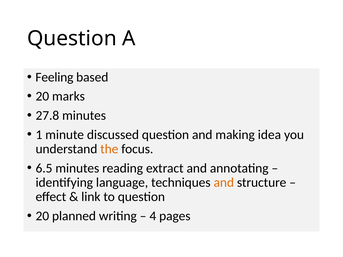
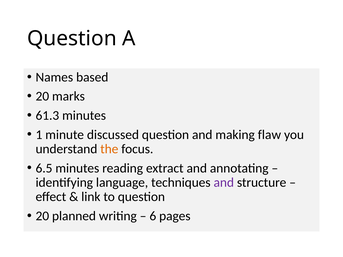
Feeling: Feeling -> Names (54, 77)
27.8: 27.8 -> 61.3 (47, 116)
idea: idea -> flaw (269, 135)
and colour: orange -> purple (224, 183)
4: 4 -> 6 (153, 216)
